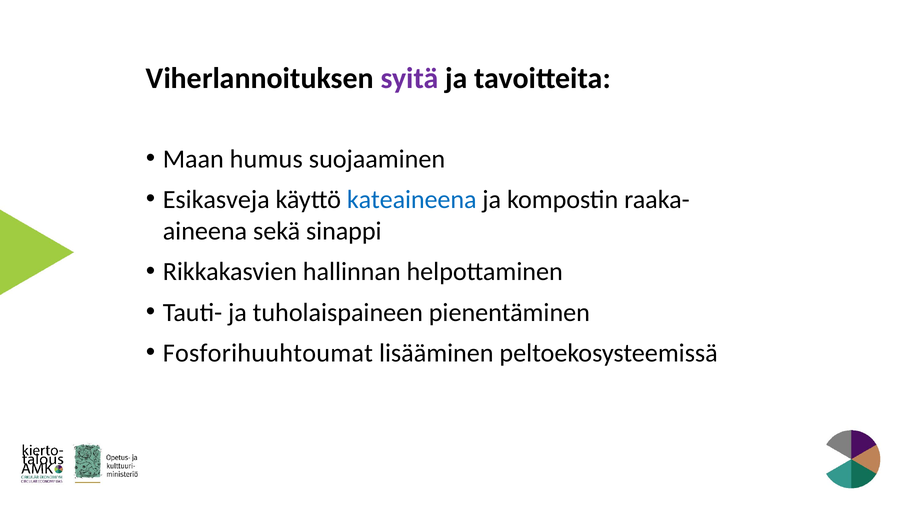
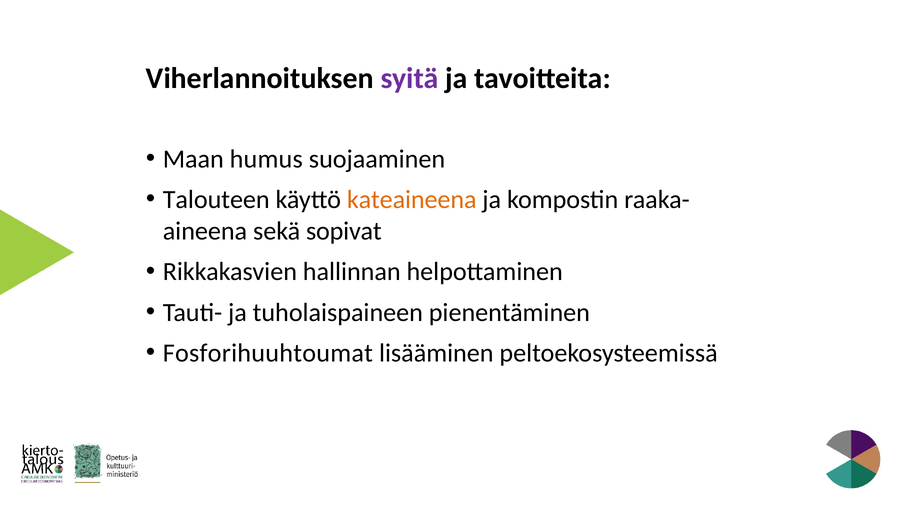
Esikasveja: Esikasveja -> Talouteen (216, 200)
kateaineena colour: blue -> orange (412, 200)
sinappi: sinappi -> sopivat (344, 231)
